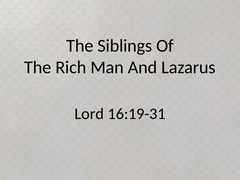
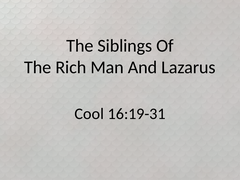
Lord: Lord -> Cool (89, 114)
